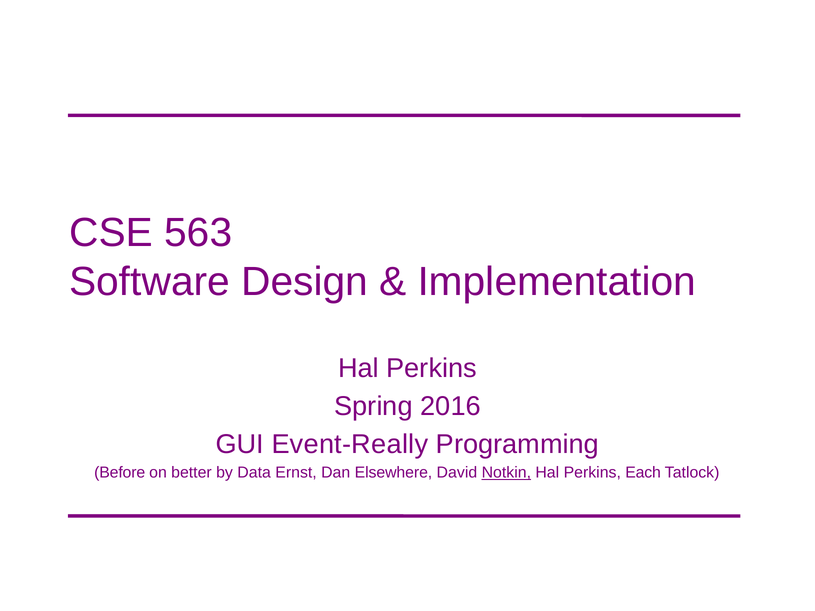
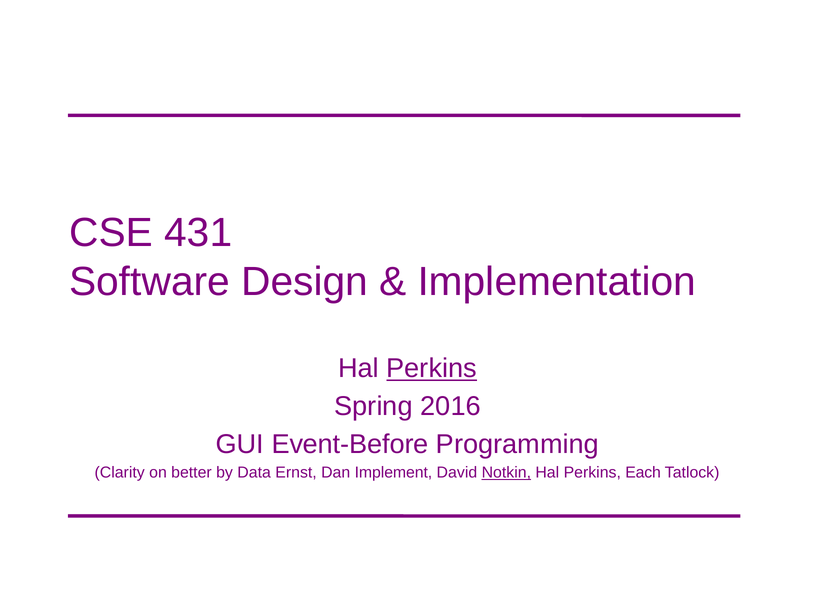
563: 563 -> 431 (198, 233)
Perkins underline: none -> present (432, 369)
Event-Really: Event-Really -> Event-Before (350, 445)
Before: Before -> Clarity (120, 473)
Elsewhere: Elsewhere -> Implement (393, 473)
